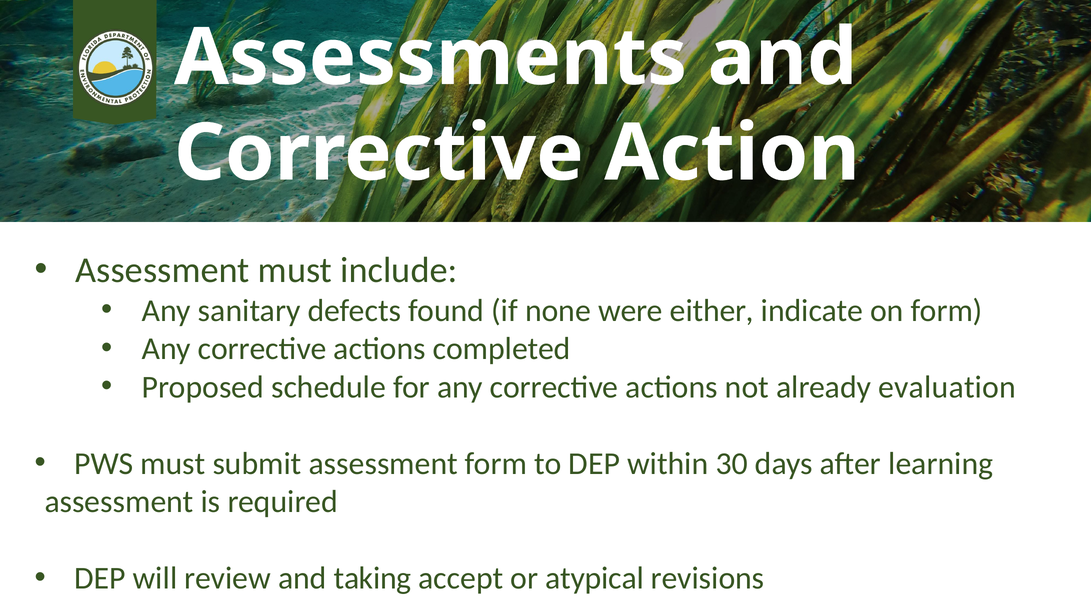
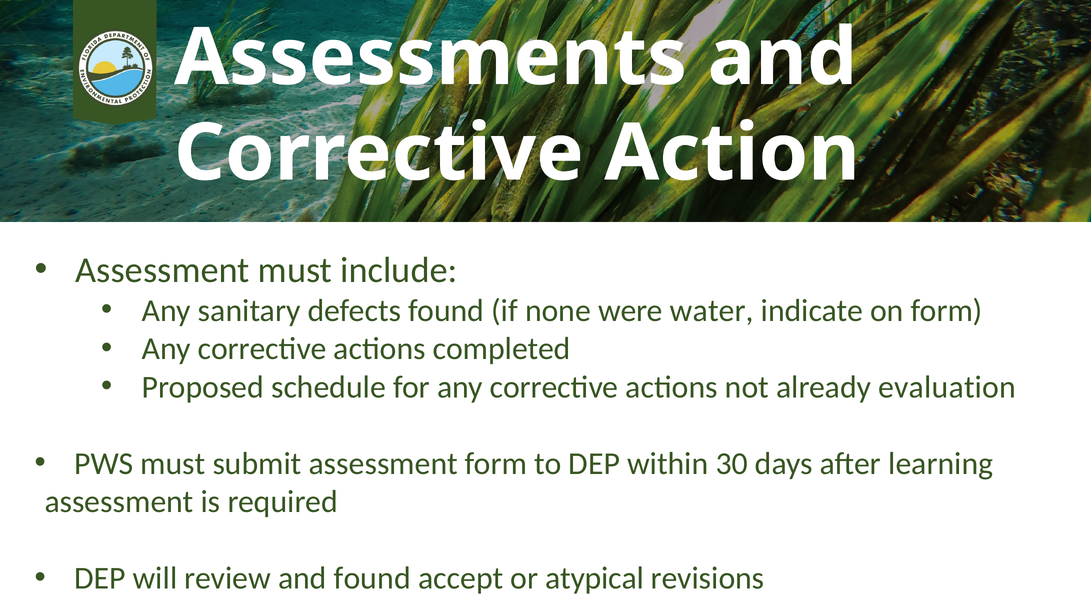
either: either -> water (712, 311)
and taking: taking -> found (372, 578)
